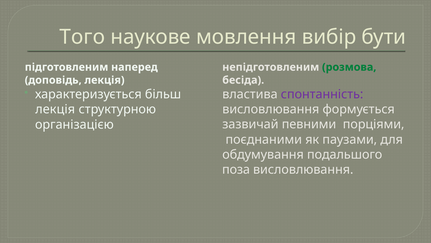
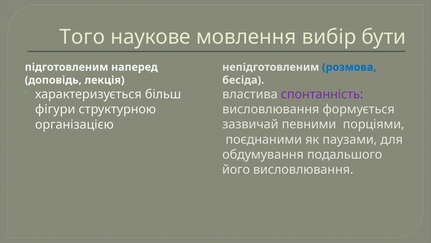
розмова colour: green -> blue (349, 67)
лекція: лекція -> фігури (55, 109)
поза: поза -> його (236, 169)
